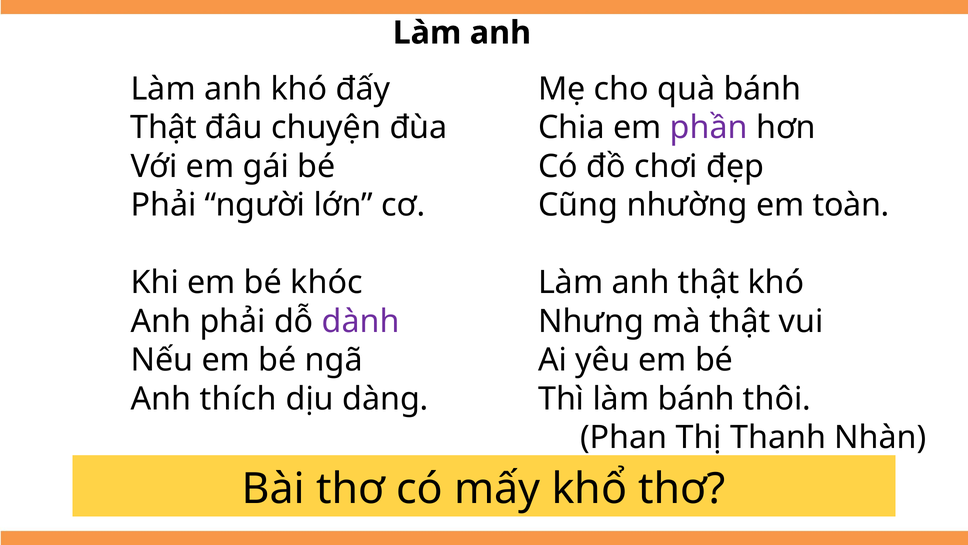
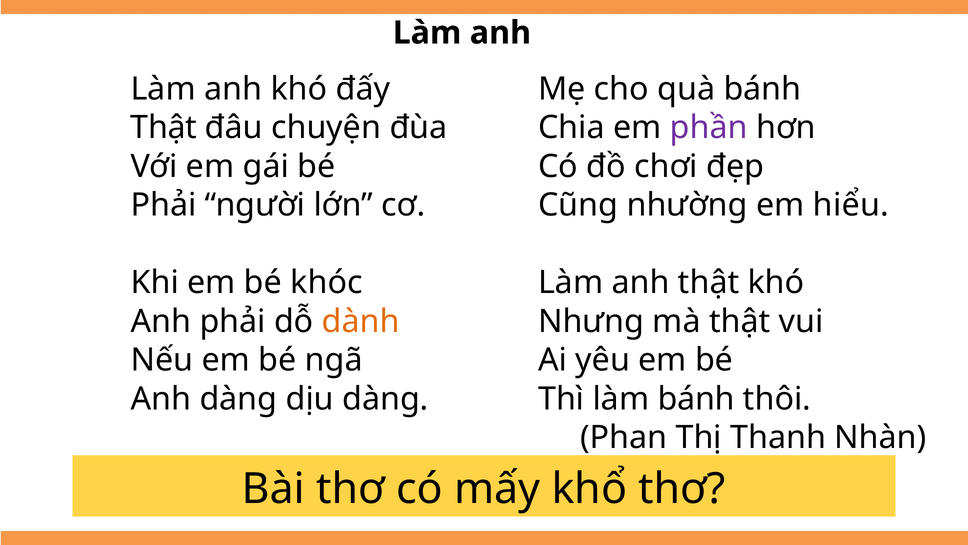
toàn: toàn -> hiểu (851, 205)
dành colour: purple -> orange (361, 321)
Anh thích: thích -> dàng (238, 399)
